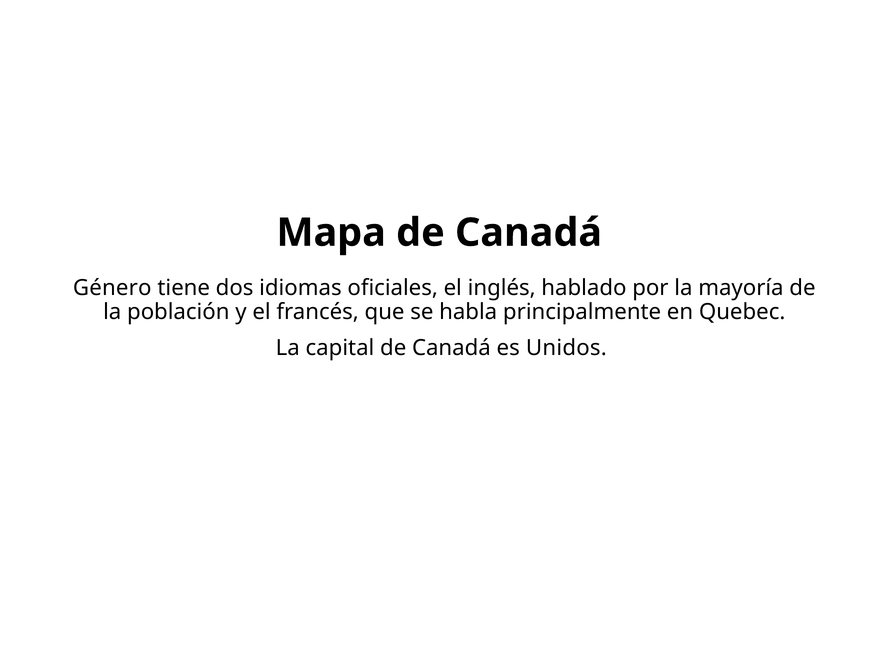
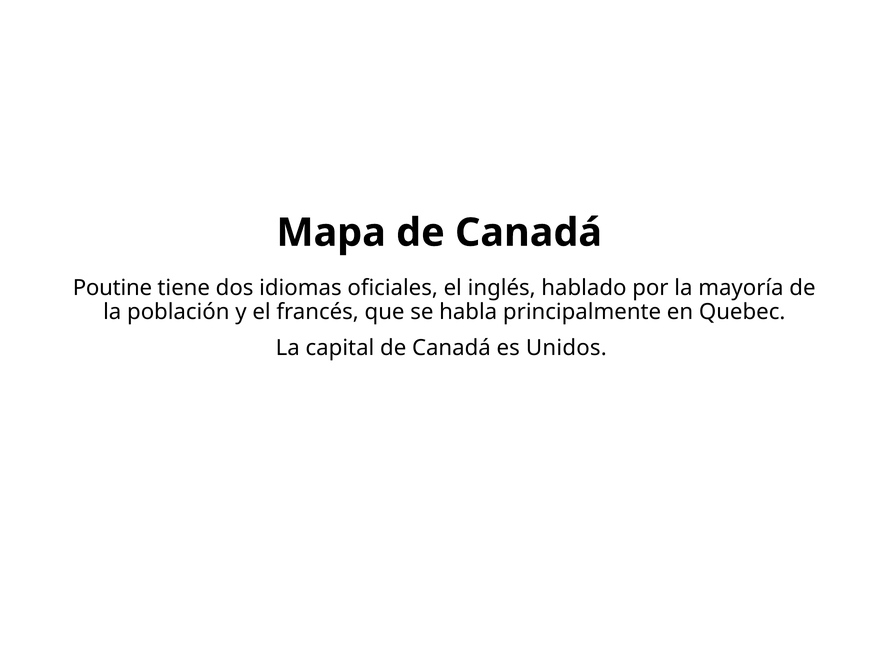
Género: Género -> Poutine (112, 288)
